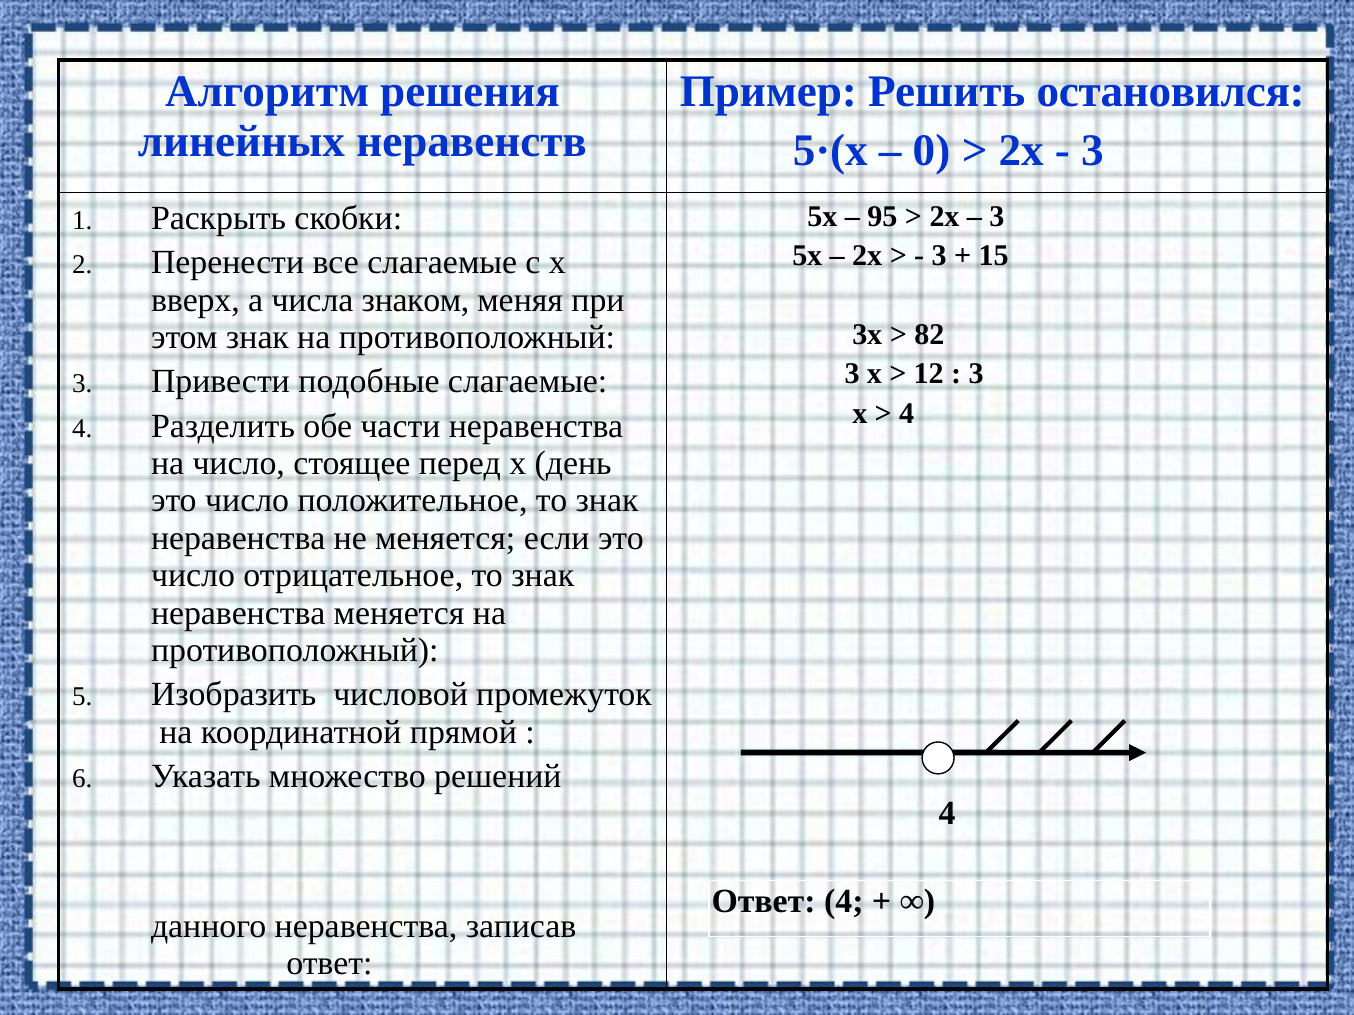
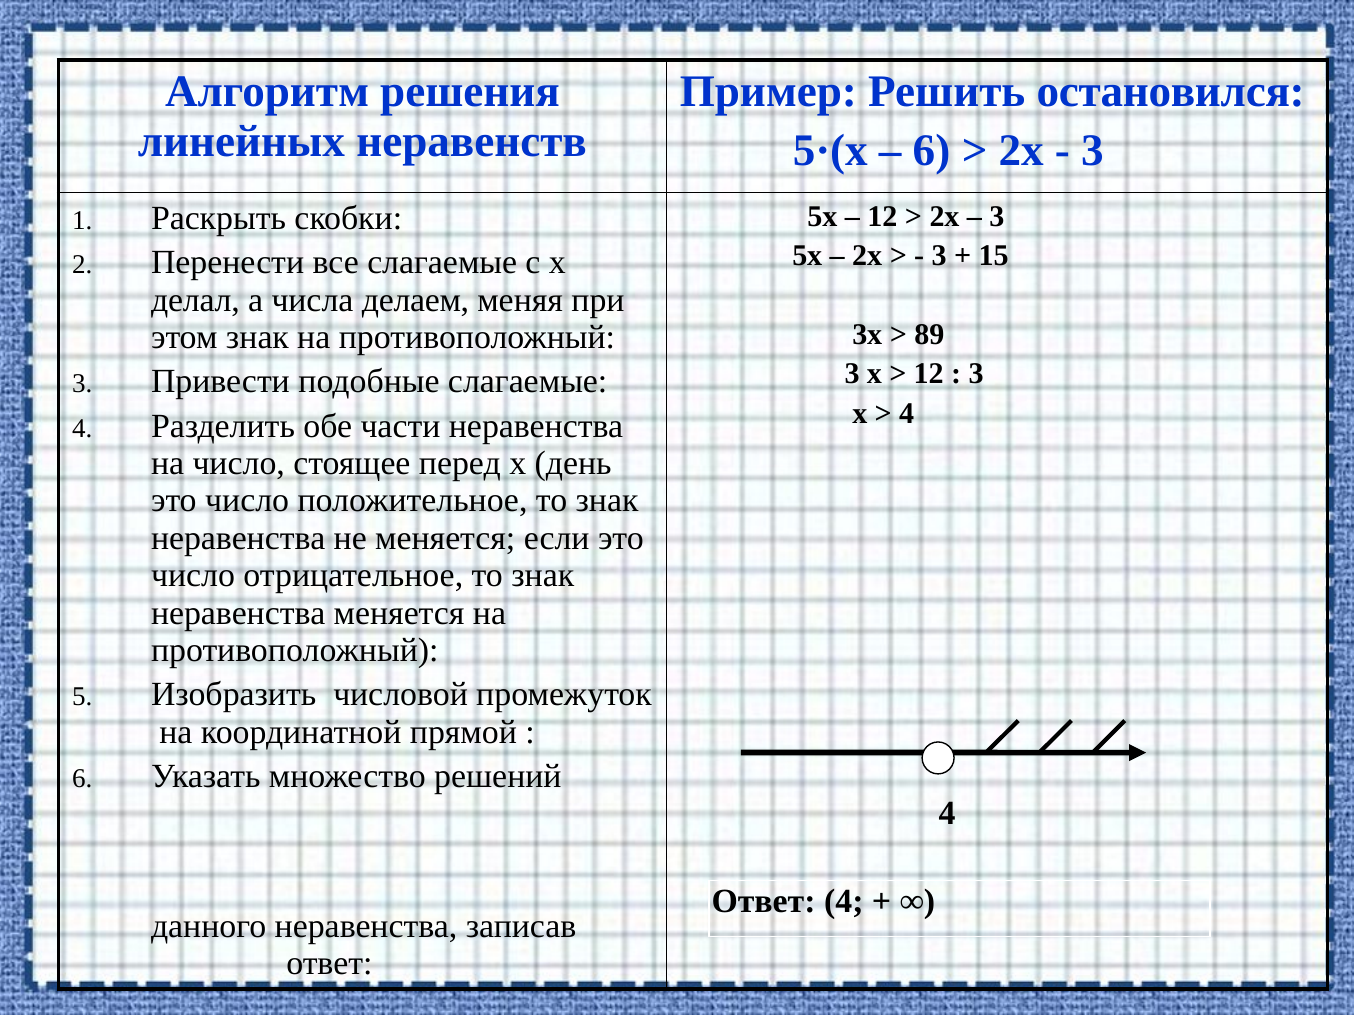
0: 0 -> 6 (932, 151)
95: 95 -> 12 (882, 216)
вверх: вверх -> делал (195, 300)
знаком: знаком -> делаем (416, 300)
82: 82 -> 89 (929, 335)
